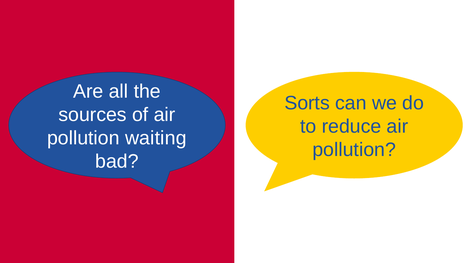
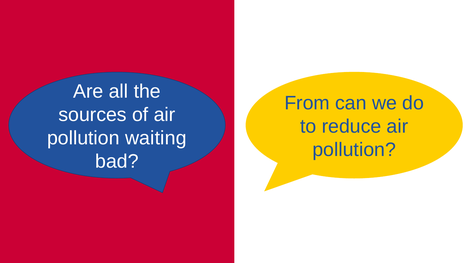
Sorts: Sorts -> From (307, 103)
